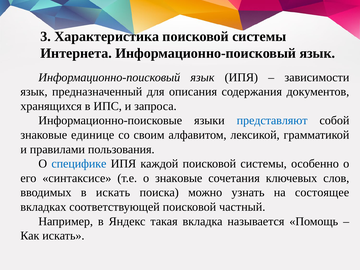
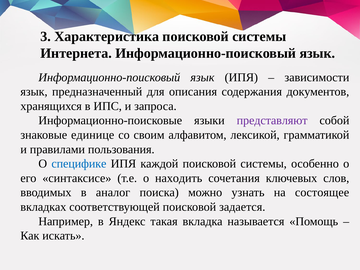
представляют colour: blue -> purple (272, 120)
о знаковые: знаковые -> находить (179, 178)
в искать: искать -> аналог (113, 192)
частный: частный -> задается (242, 207)
